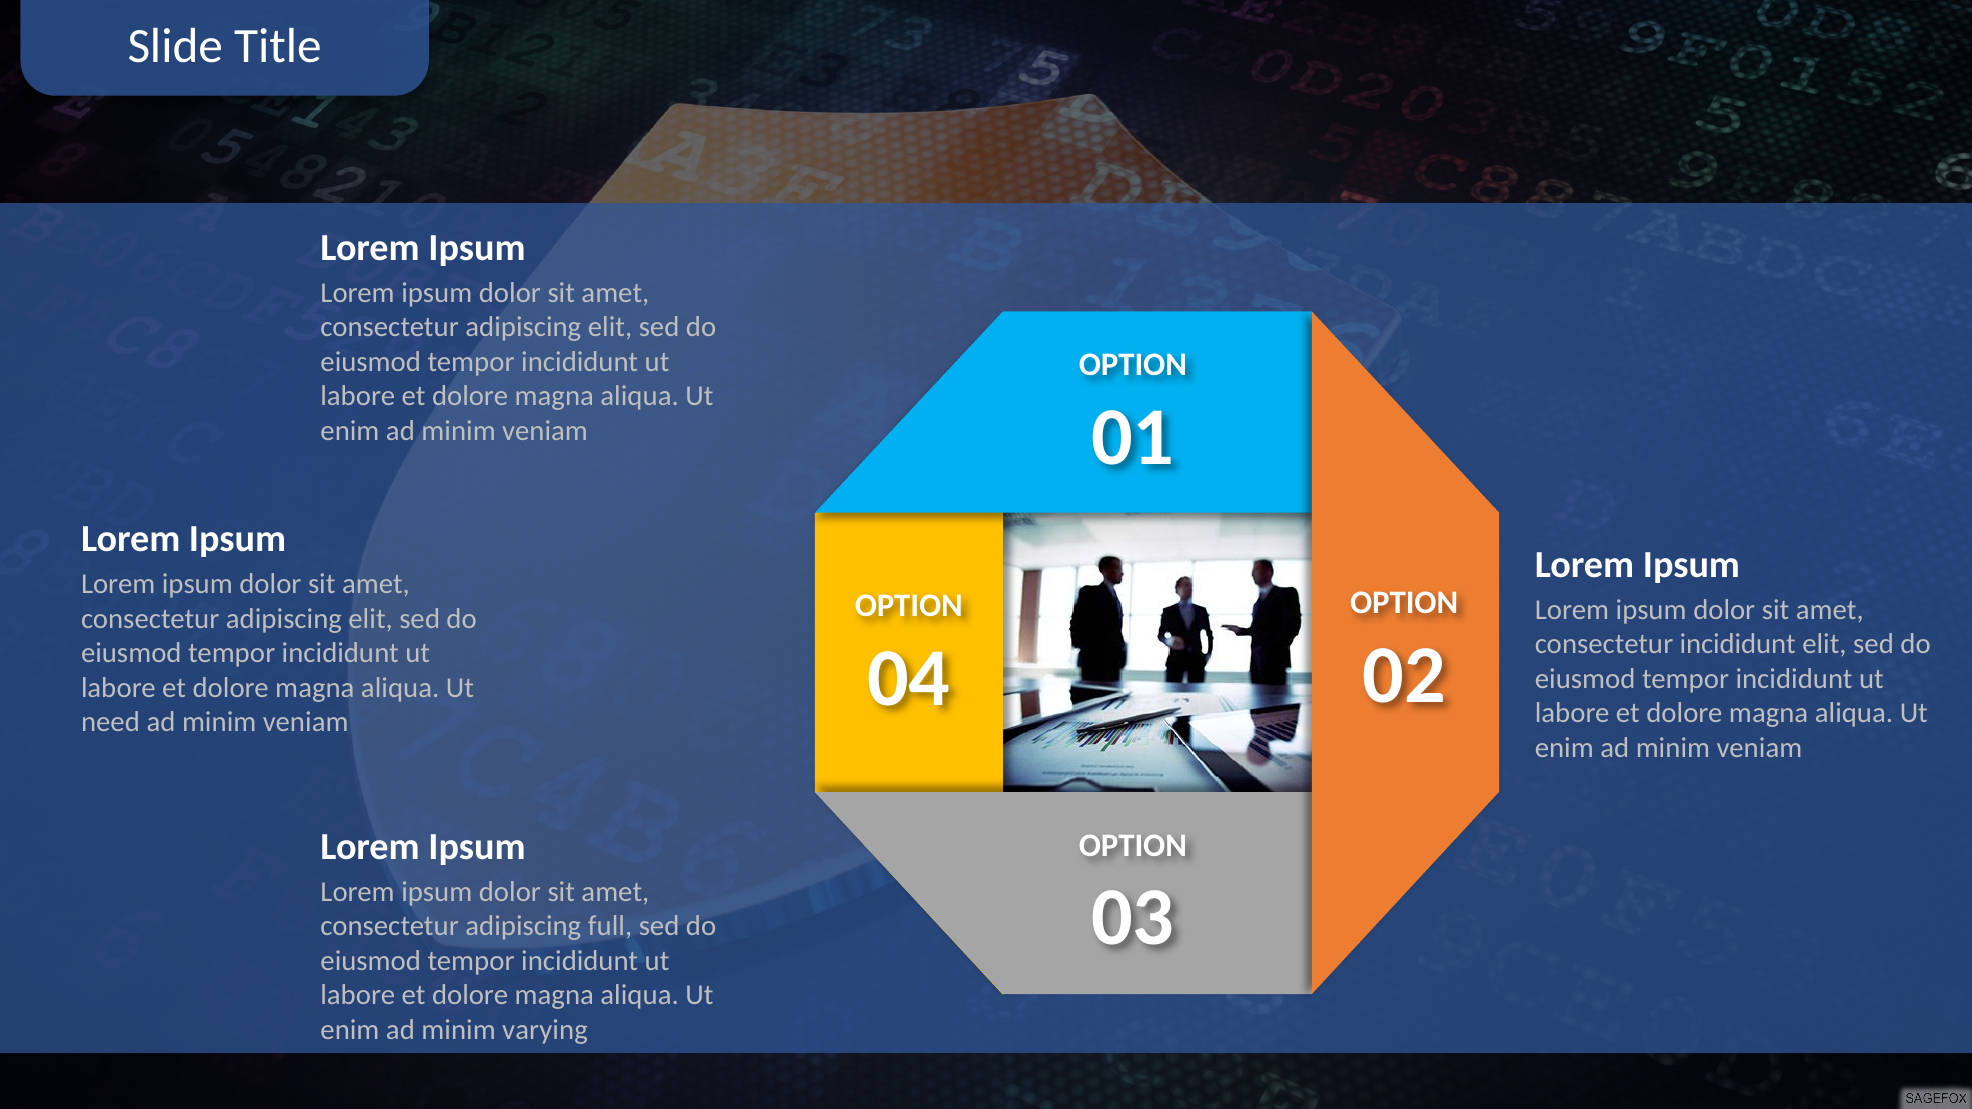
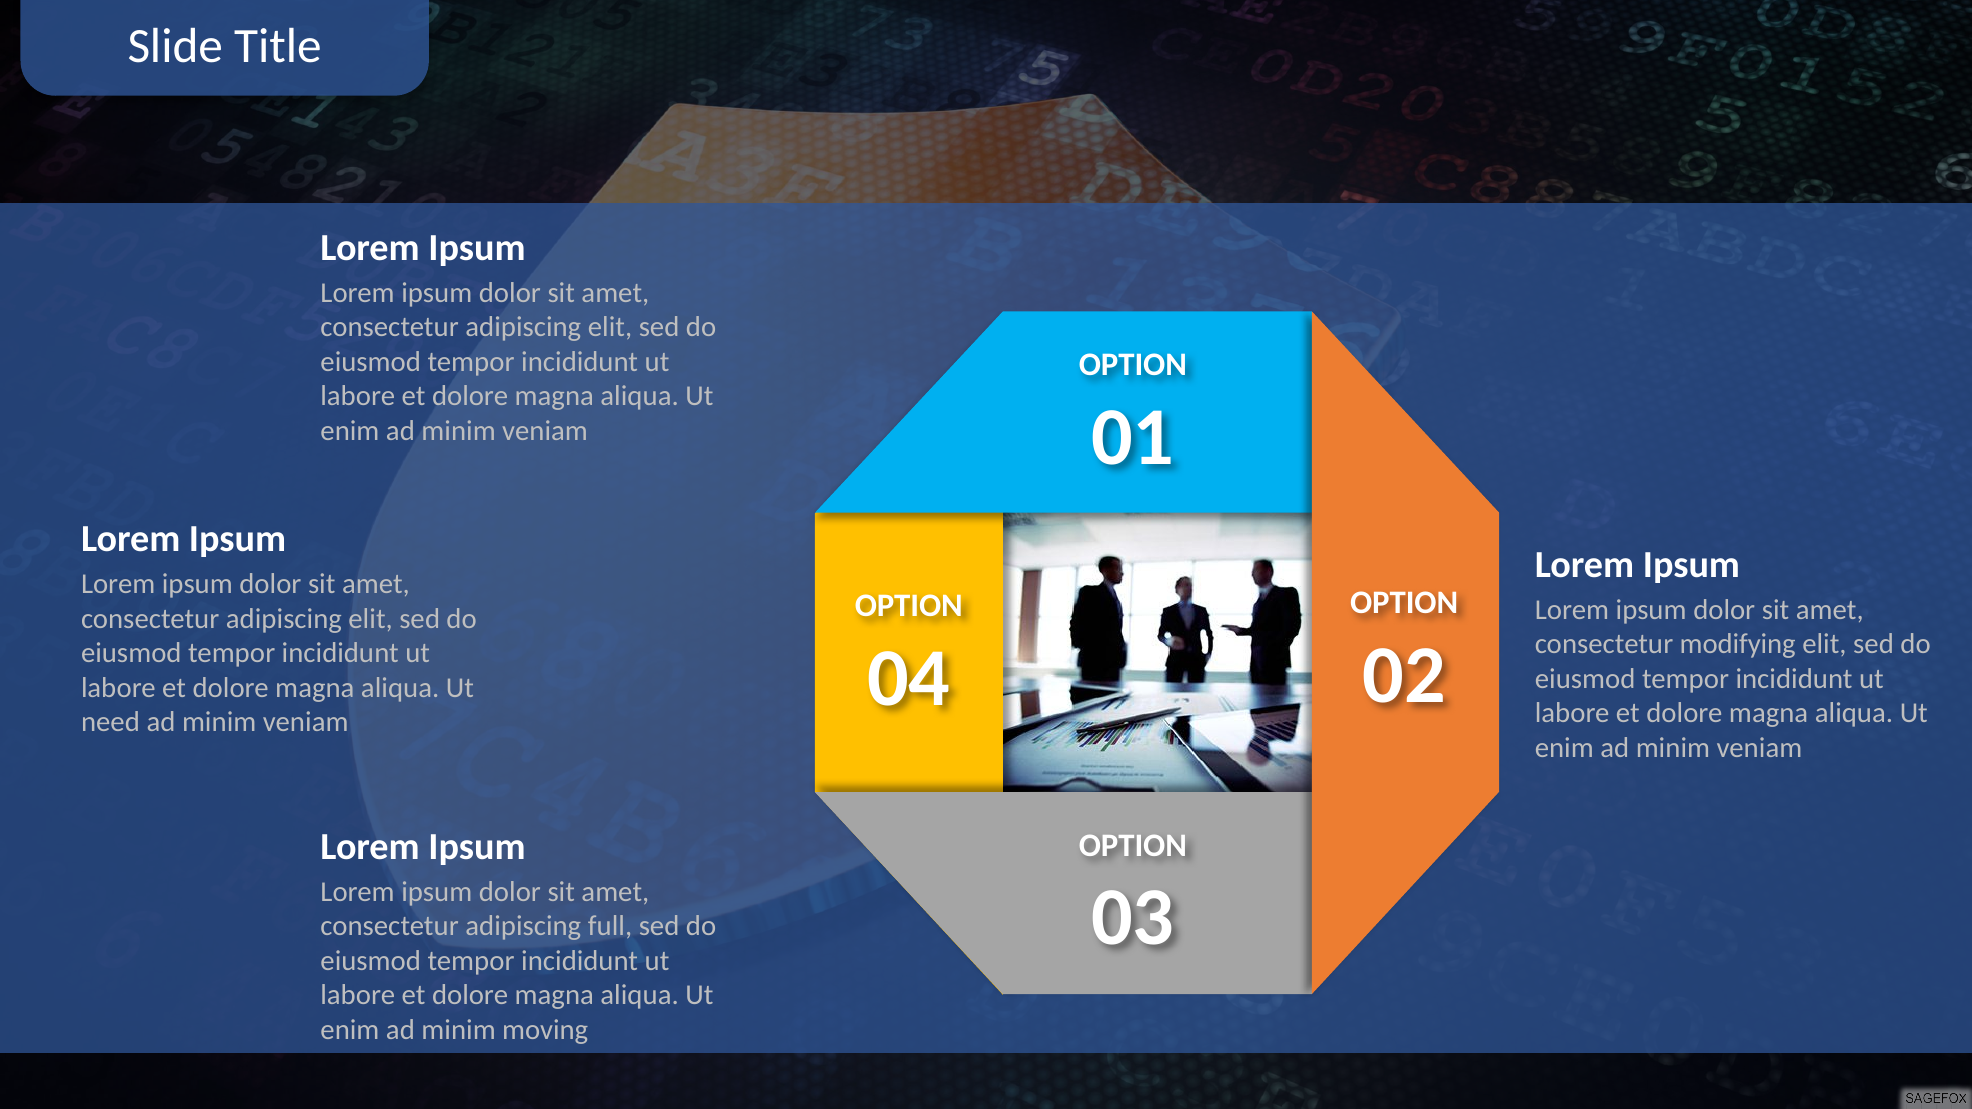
consectetur incididunt: incididunt -> modifying (1738, 644)
varying: varying -> moving (545, 1030)
